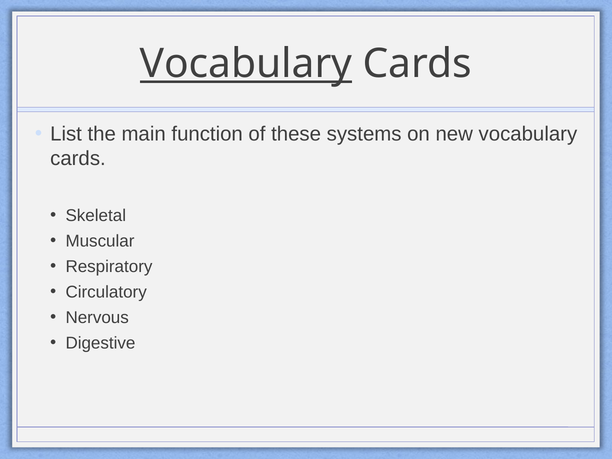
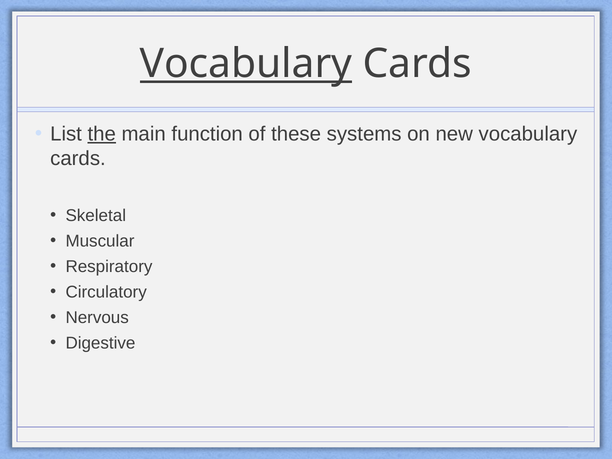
the underline: none -> present (102, 134)
